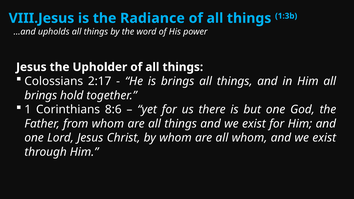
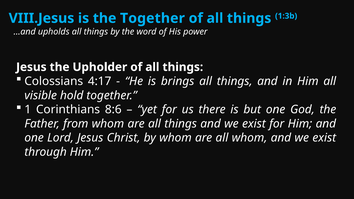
the Radiance: Radiance -> Together (152, 18)
2:17: 2:17 -> 4:17 (100, 81)
brings: brings -> visible (41, 95)
